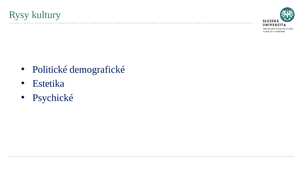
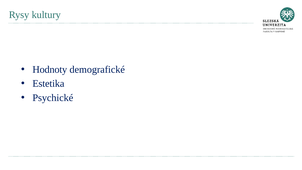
Politické: Politické -> Hodnoty (50, 70)
